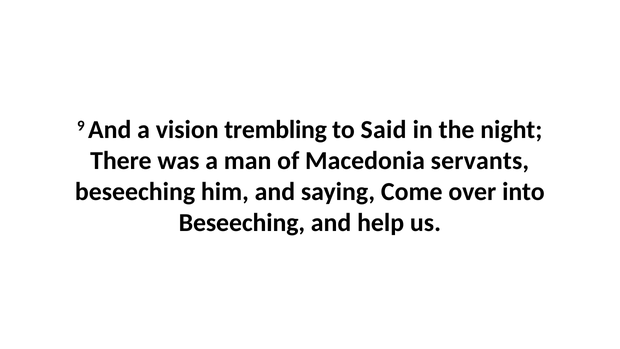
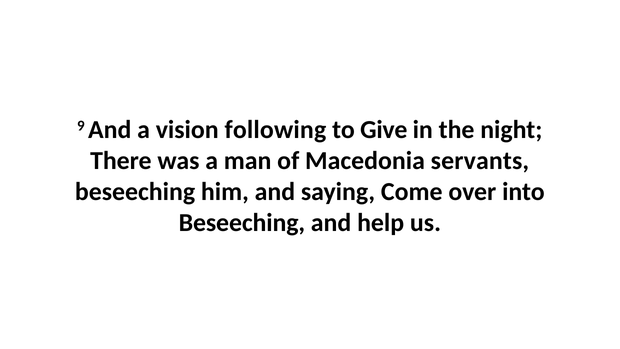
trembling: trembling -> following (275, 130)
Said: Said -> Give (384, 130)
